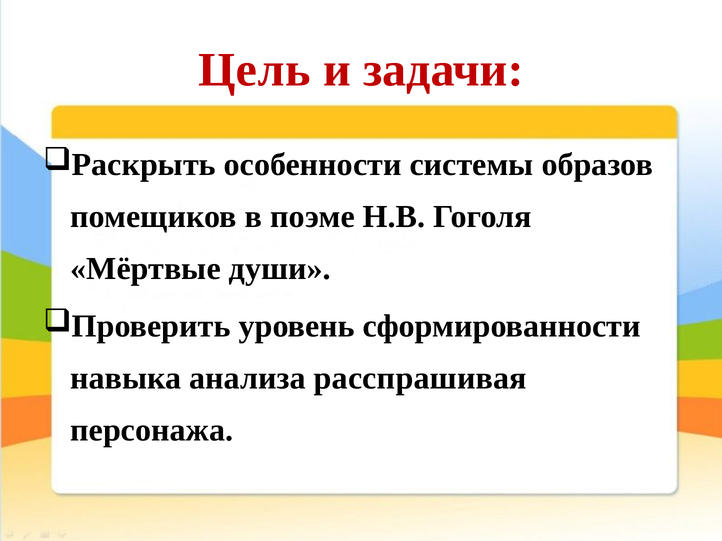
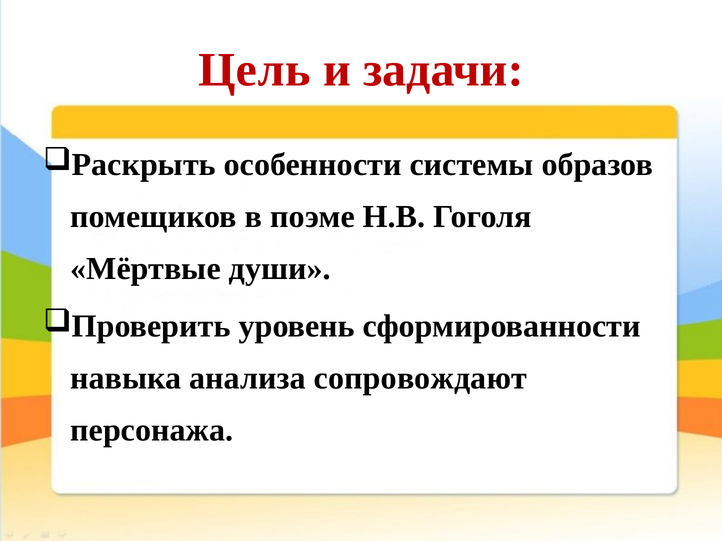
расспрашивая: расспрашивая -> сопровождают (420, 379)
